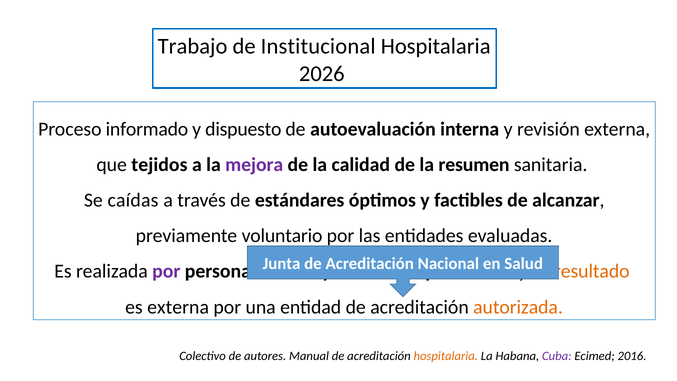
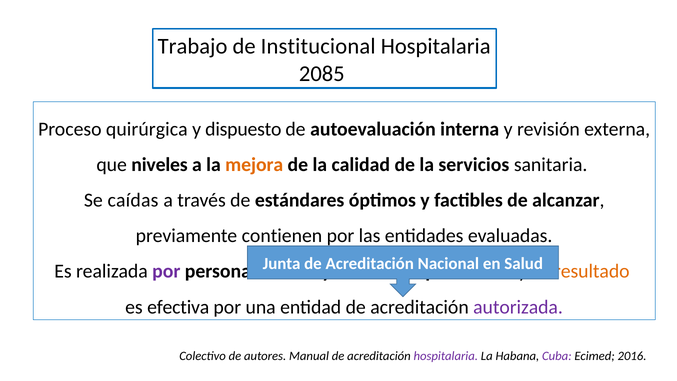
2026: 2026 -> 2085 (322, 74)
informado: informado -> quirúrgica (147, 129)
tejidos: tejidos -> niveles (160, 165)
mejora colour: purple -> orange (254, 165)
resumen: resumen -> servicios (474, 165)
voluntario: voluntario -> contienen (282, 236)
es externa: externa -> efectiva (178, 307)
autorizada colour: orange -> purple (518, 307)
hospitalaria colour: orange -> purple (446, 356)
